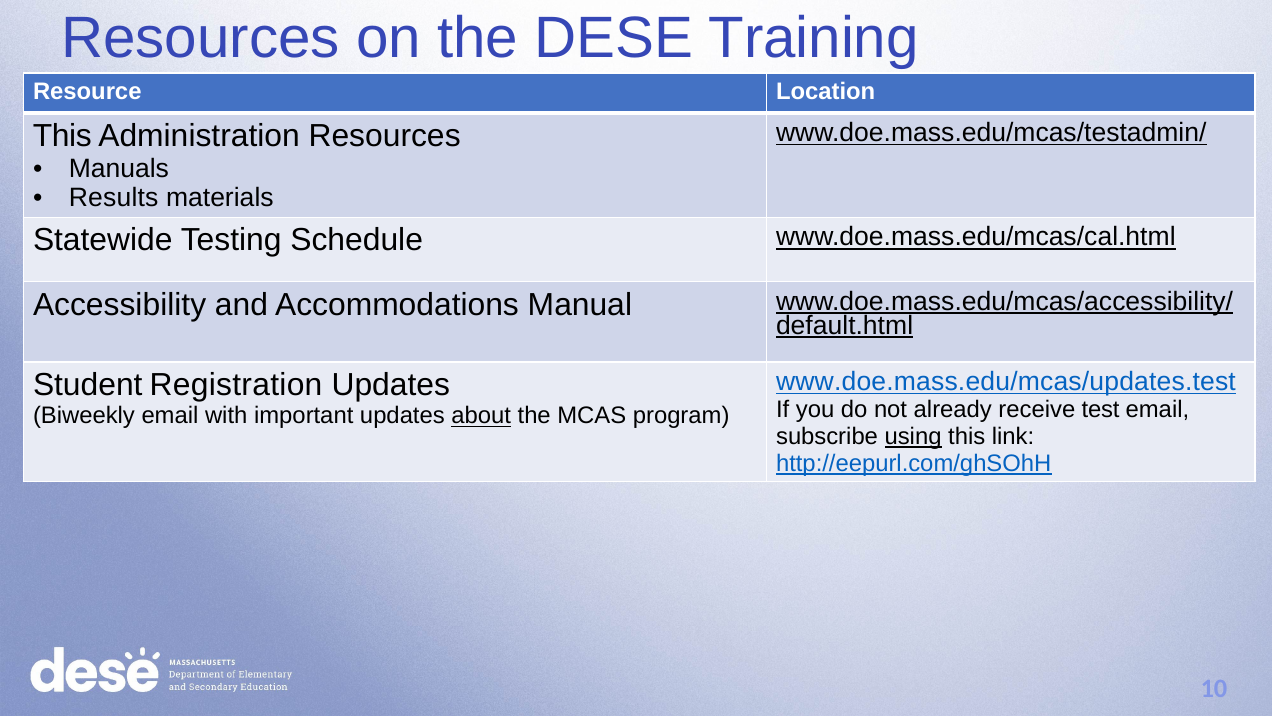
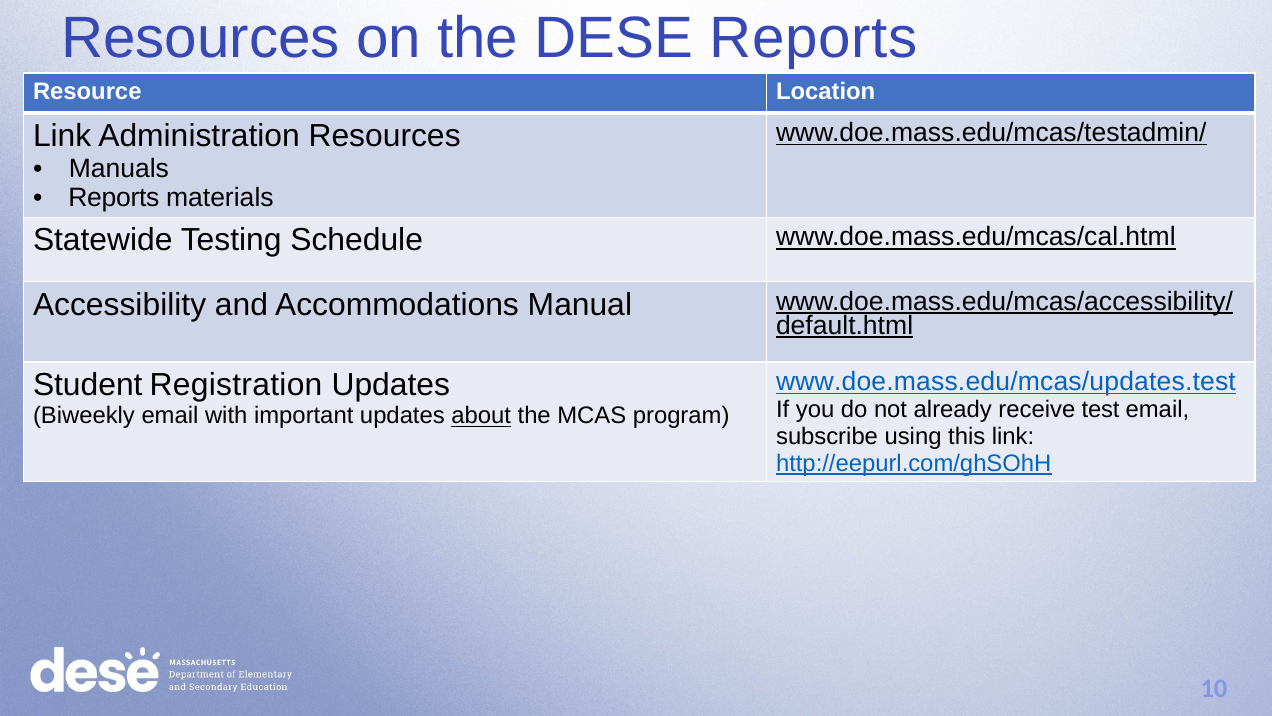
DESE Training: Training -> Reports (813, 38)
This: This -> Link (62, 136)
Results: Results -> Reports (114, 198)
using underline: present -> none (913, 437)
